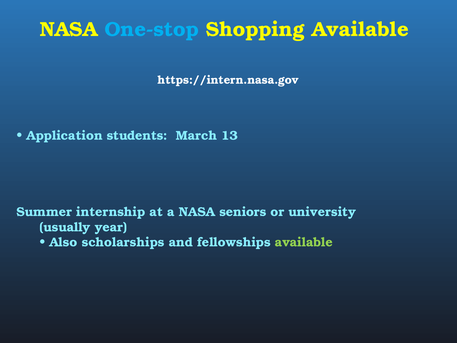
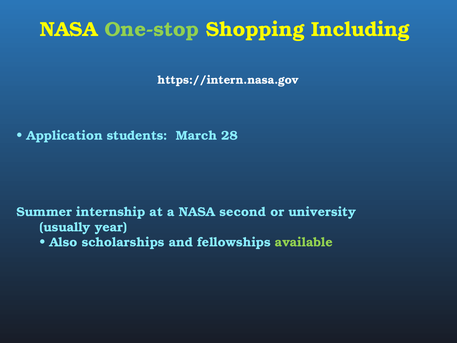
One-stop colour: light blue -> light green (152, 29)
Shopping Available: Available -> Including (360, 29)
13: 13 -> 28 (230, 136)
seniors: seniors -> second (243, 212)
